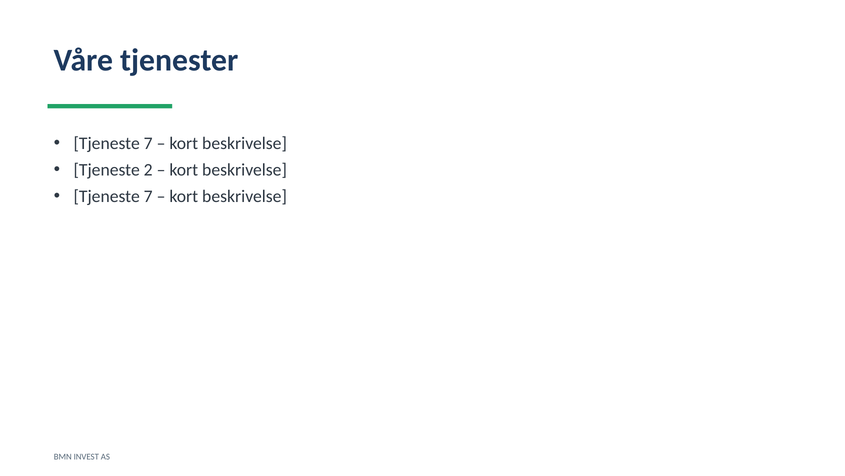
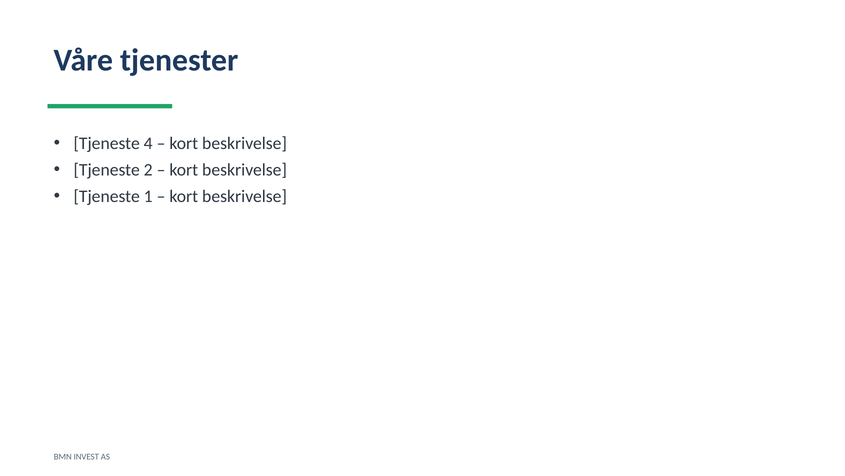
7: 7 -> 4 (148, 143)
7: 7 -> 1 (148, 196)
